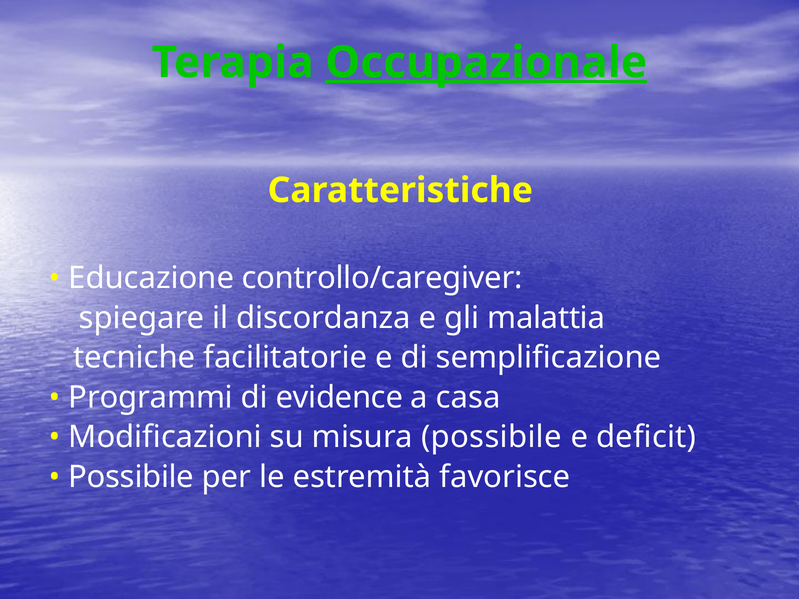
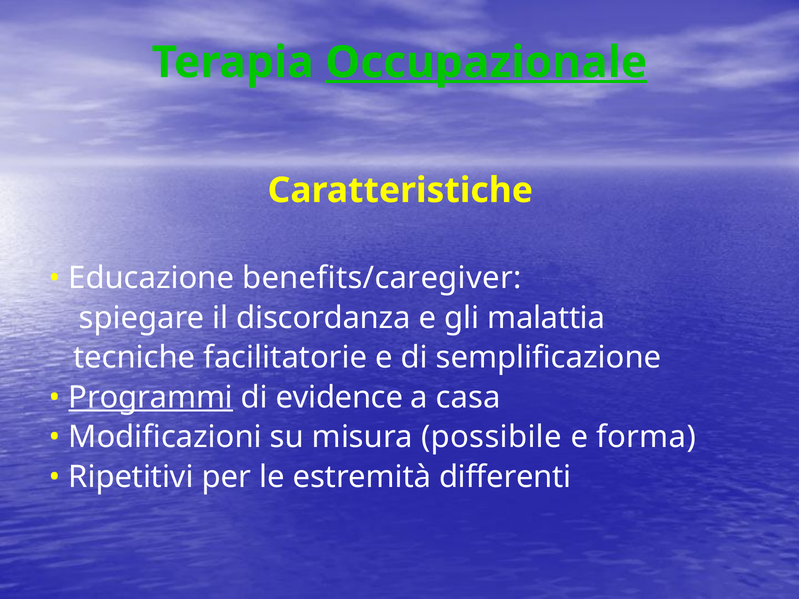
controllo/caregiver: controllo/caregiver -> benefits/caregiver (382, 278)
Programmi underline: none -> present (151, 397)
deficit: deficit -> forma (646, 437)
Possibile: Possibile -> Ripetitivi (131, 477)
favorisce: favorisce -> differenti (505, 477)
